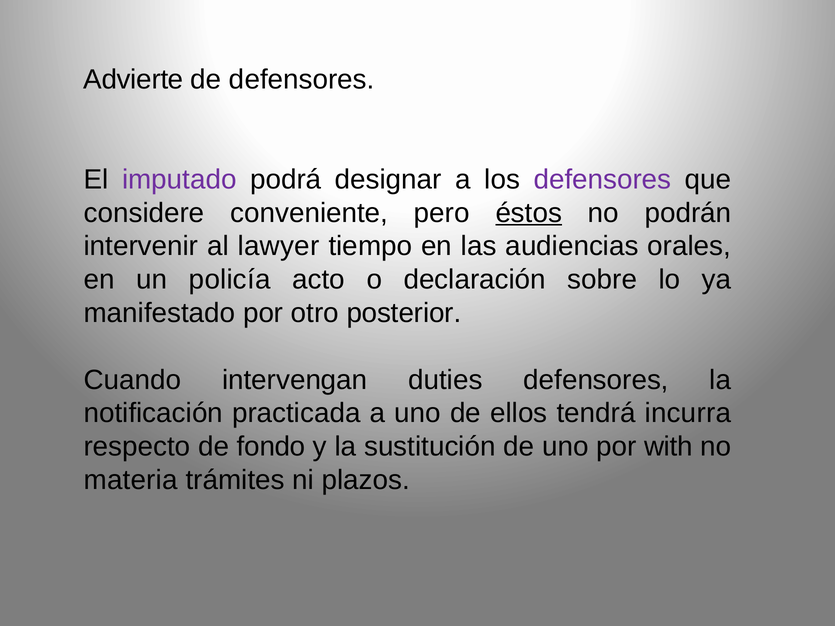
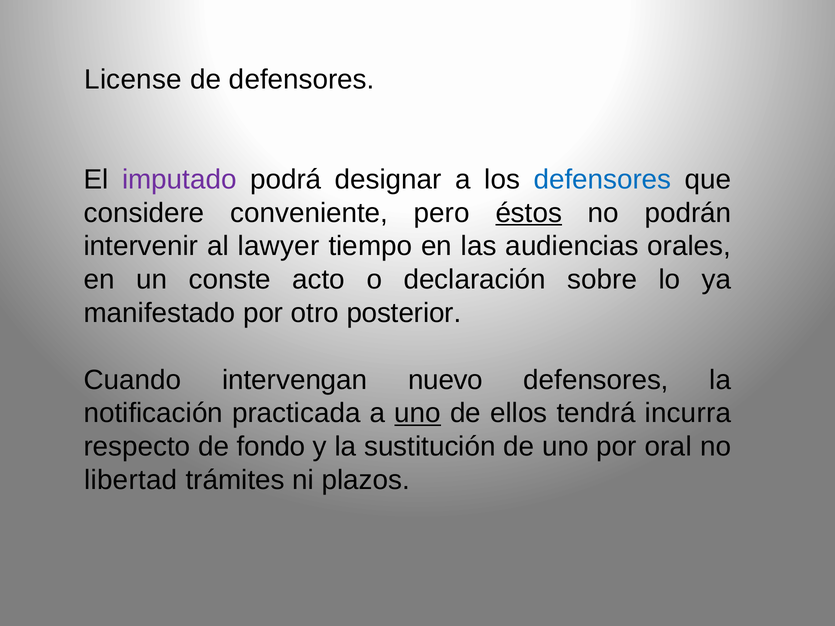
Advierte: Advierte -> License (133, 79)
defensores colour: purple -> blue (602, 180)
policía: policía -> conste (230, 280)
duties: duties -> nuevo (446, 380)
uno underline: none -> present (418, 413)
with: with -> oral (668, 447)
materia: materia -> libertad (131, 480)
